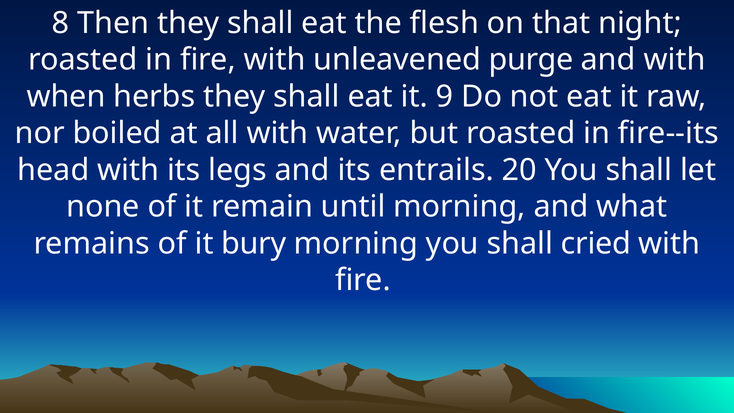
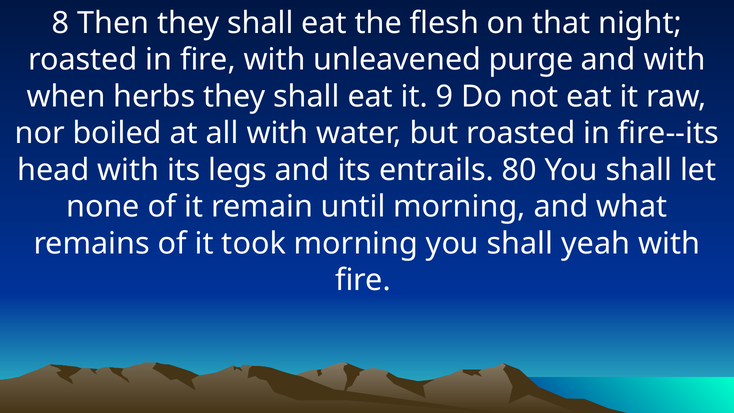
20: 20 -> 80 (519, 170)
bury: bury -> took (254, 243)
cried: cried -> yeah (596, 243)
